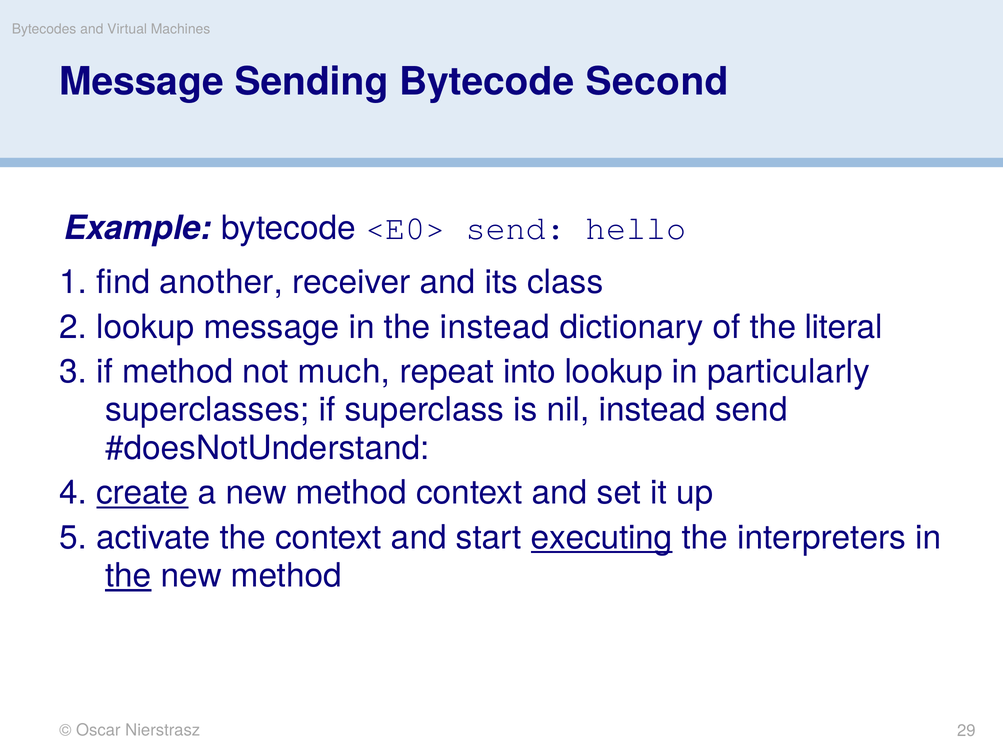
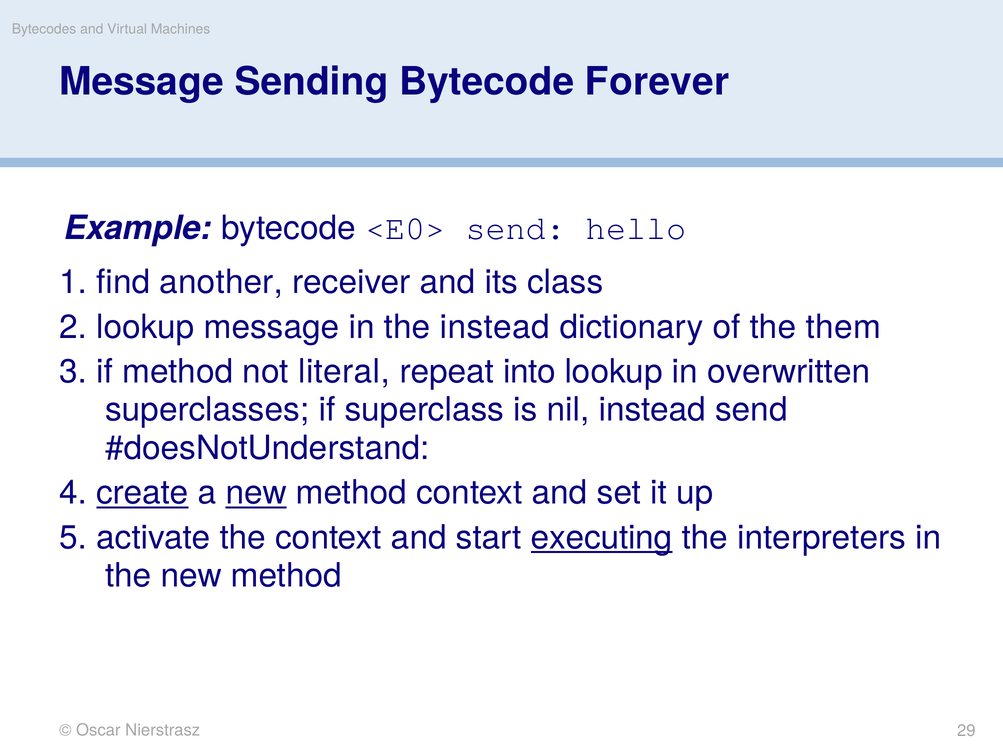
Second: Second -> Forever (657, 82)
literal: literal -> them (843, 327)
much: much -> literal (344, 371)
particularly: particularly -> overwritten (789, 371)
new underline: none -> present (256, 492)
the underline: present -> none (128, 575)
